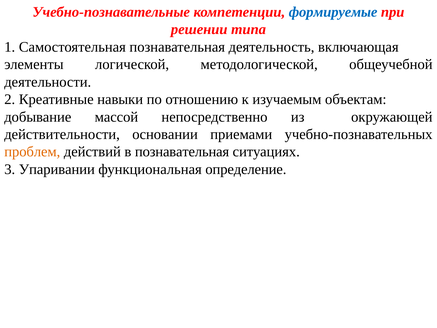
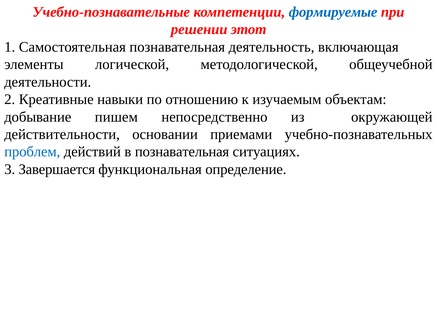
типа: типа -> этот (249, 29)
массой: массой -> пишем (116, 117)
проблем colour: orange -> blue (32, 152)
Упаривании: Упаривании -> Завершается (57, 169)
